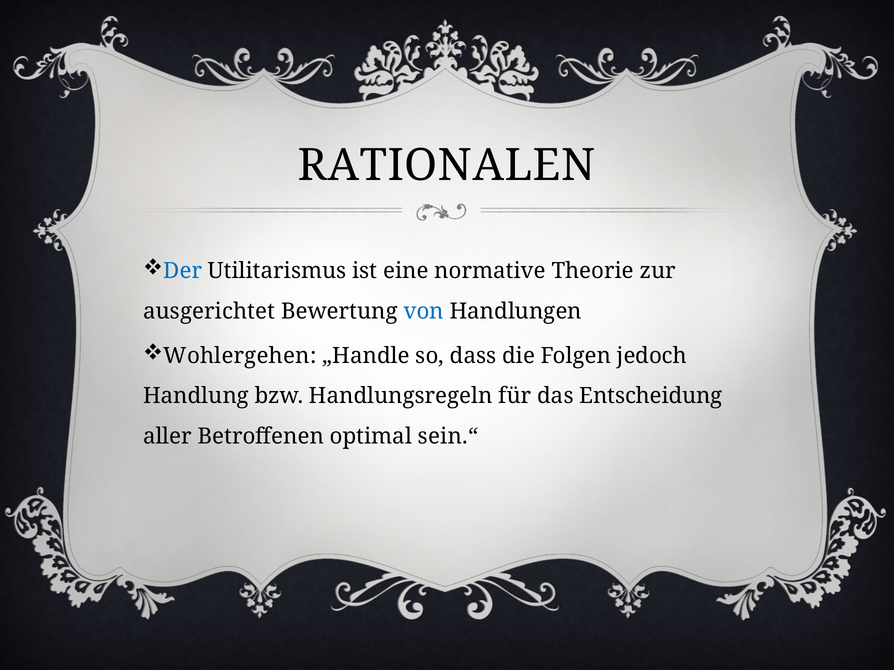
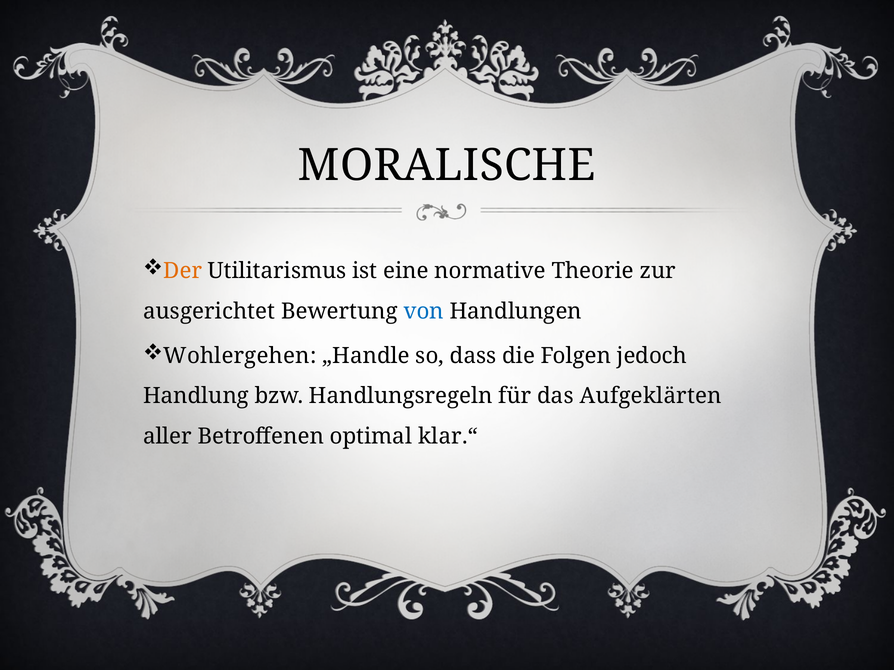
RATIONALEN: RATIONALEN -> MORALISCHE (447, 165)
Der colour: blue -> orange (183, 271)
Entscheidung: Entscheidung -> Aufgeklärten (651, 396)
sein.“: sein.“ -> klar.“ (448, 437)
